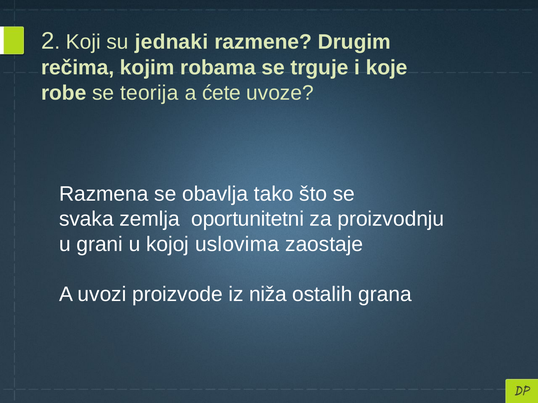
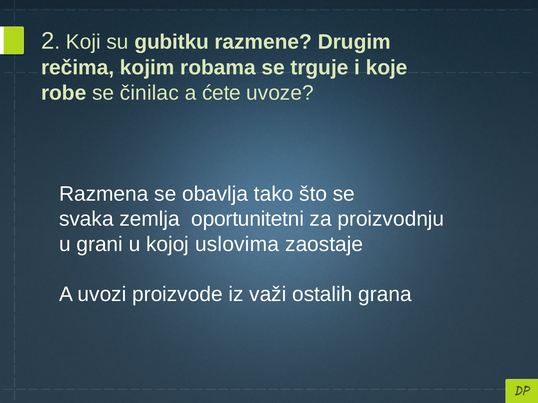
jednaki: jednaki -> gubitku (172, 42)
teorija: teorija -> činilac (149, 93)
niža: niža -> važi (268, 295)
